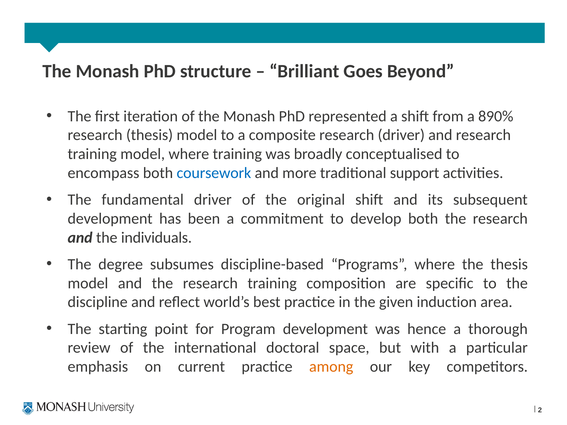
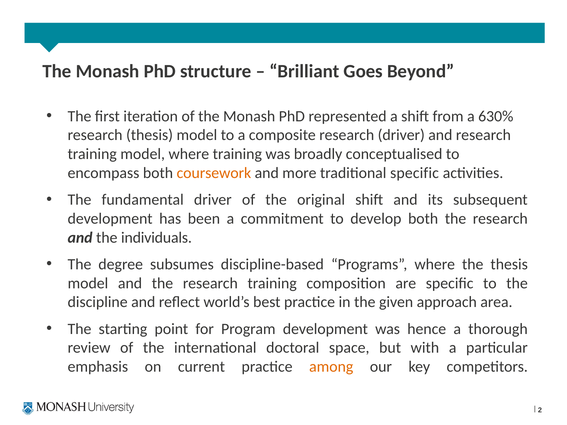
890%: 890% -> 630% (496, 116)
coursework colour: blue -> orange (214, 173)
traditional support: support -> specific (414, 173)
induction: induction -> approach (447, 302)
